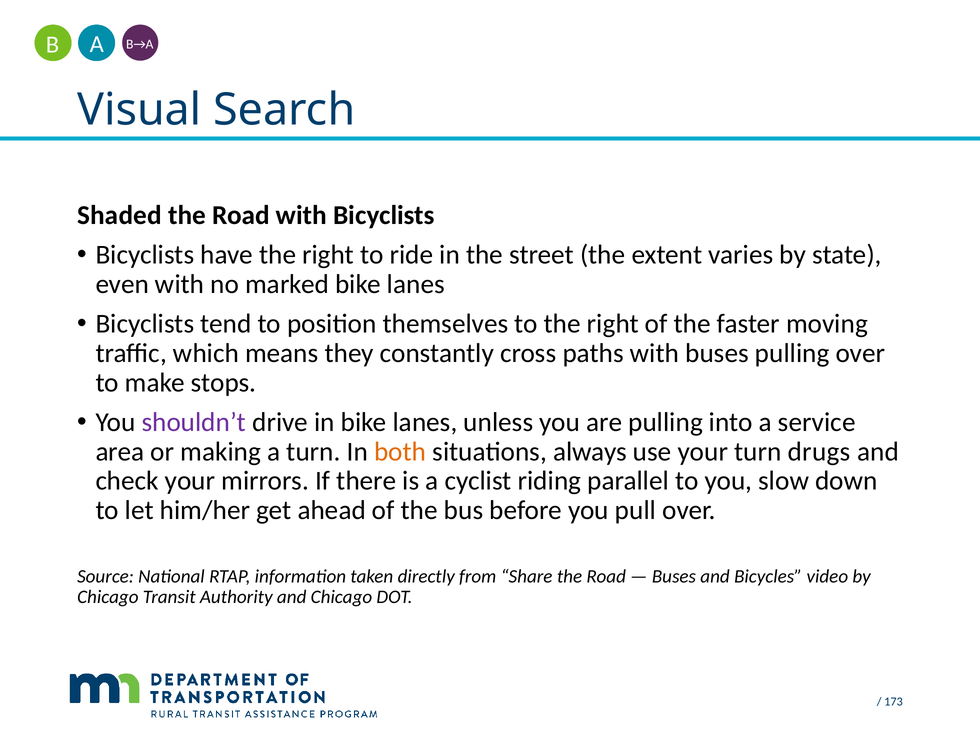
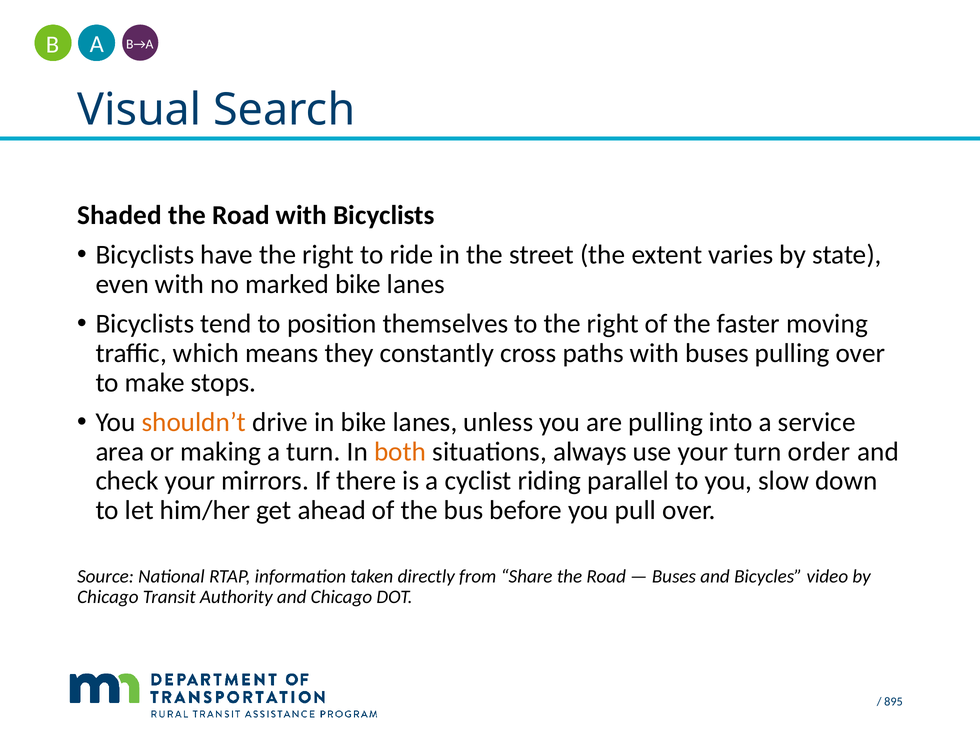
shouldn’t colour: purple -> orange (194, 422)
drugs: drugs -> order (819, 452)
173: 173 -> 895 (894, 702)
